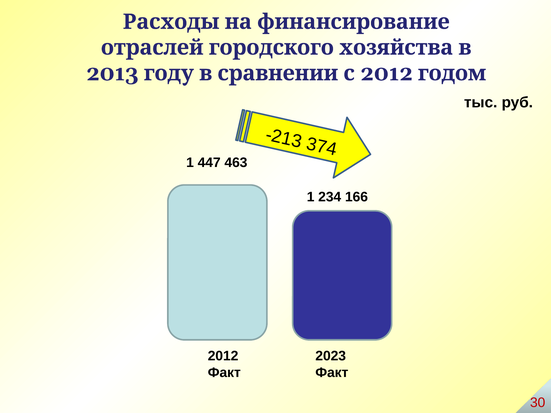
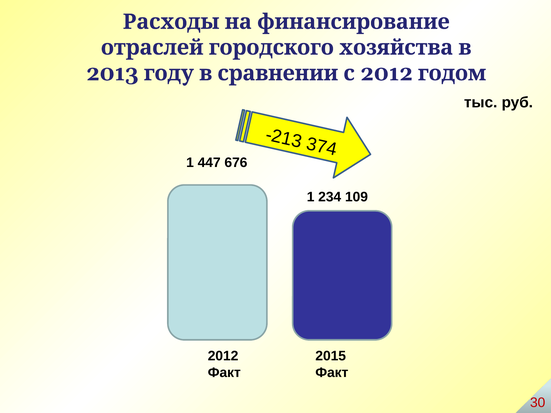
463: 463 -> 676 (236, 163)
166: 166 -> 109 (356, 197)
2023: 2023 -> 2015 (331, 356)
